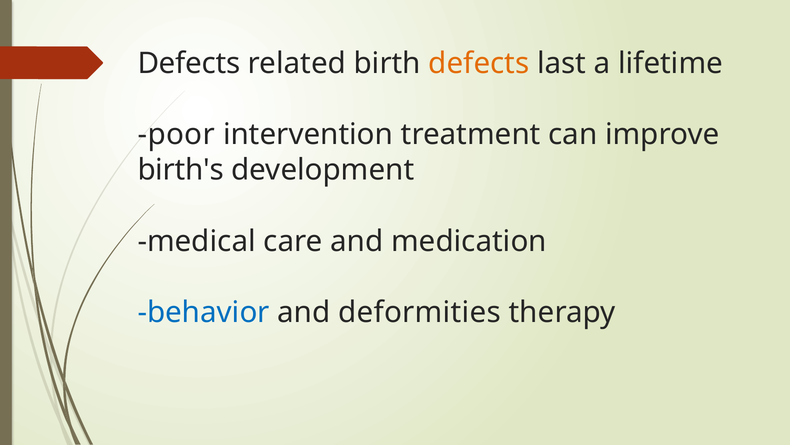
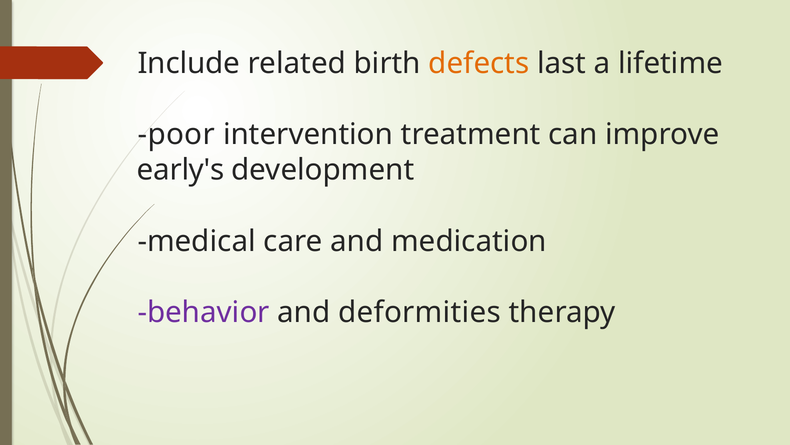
Defects: Defects -> Include (189, 63)
birth's: birth's -> early's (181, 170)
behavior colour: blue -> purple (204, 312)
